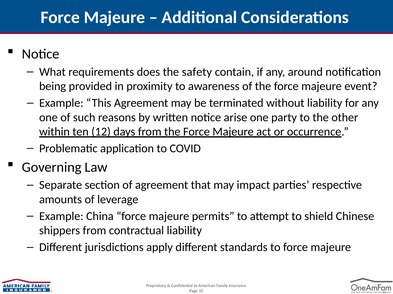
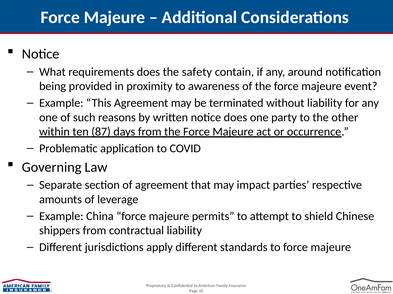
notice arise: arise -> does (235, 118)
12: 12 -> 87 (101, 132)
